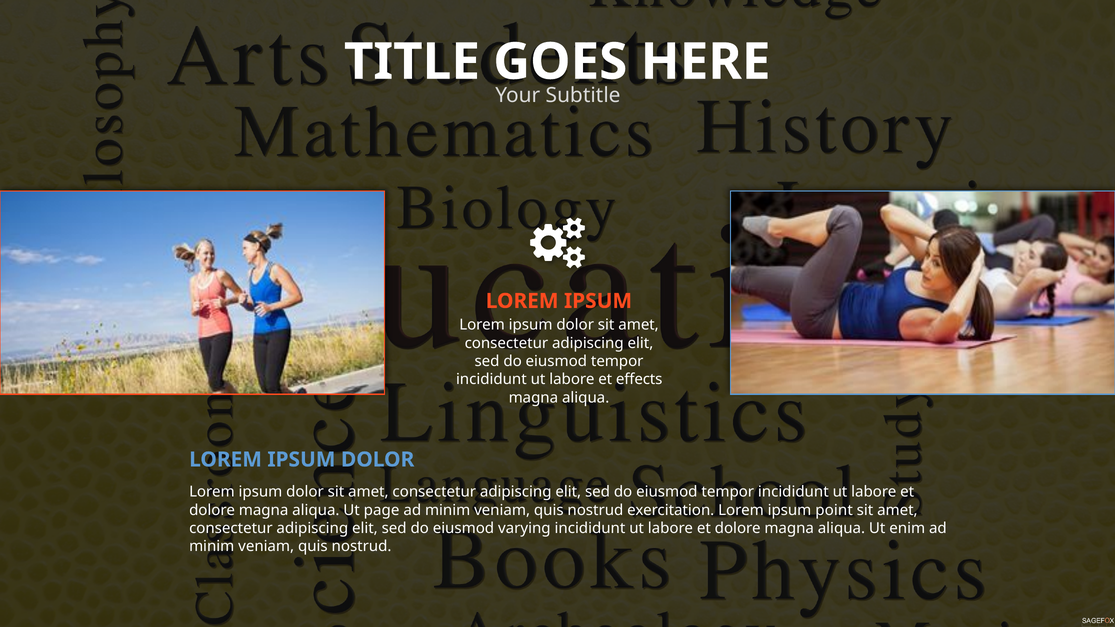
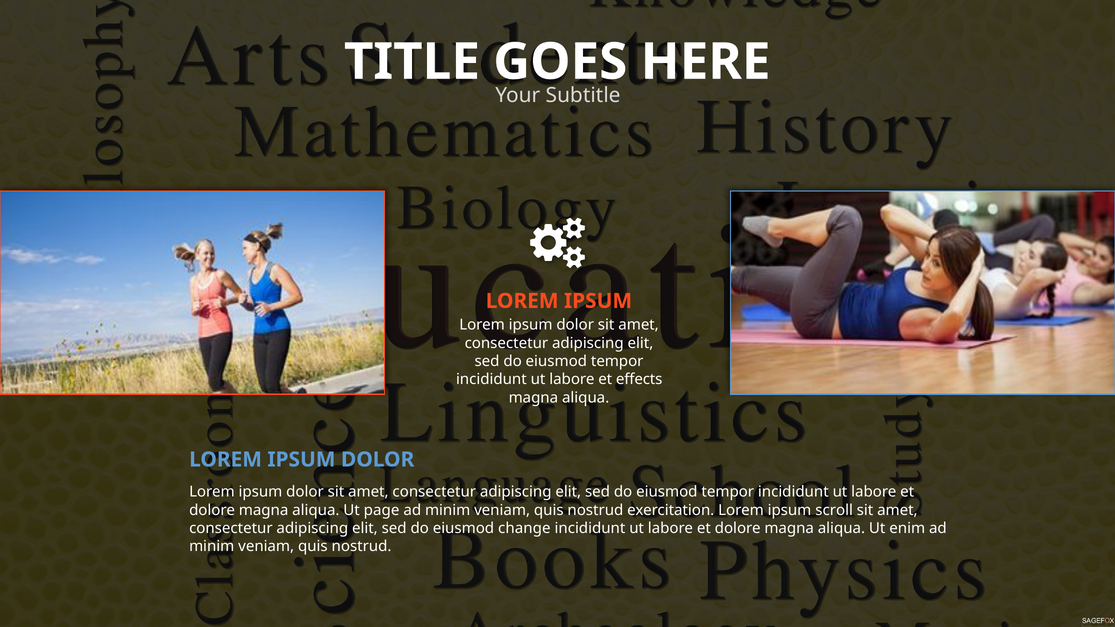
point: point -> scroll (834, 510)
varying: varying -> change (524, 528)
